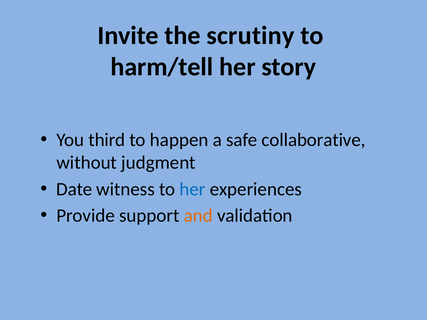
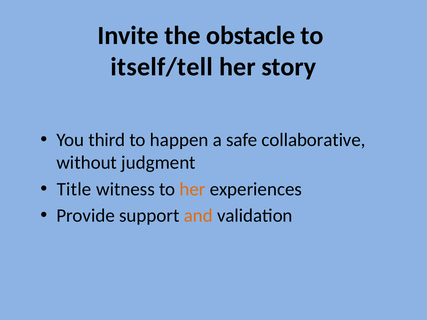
scrutiny: scrutiny -> obstacle (251, 36)
harm/tell: harm/tell -> itself/tell (162, 67)
Date: Date -> Title (74, 189)
her colour: blue -> orange (193, 189)
